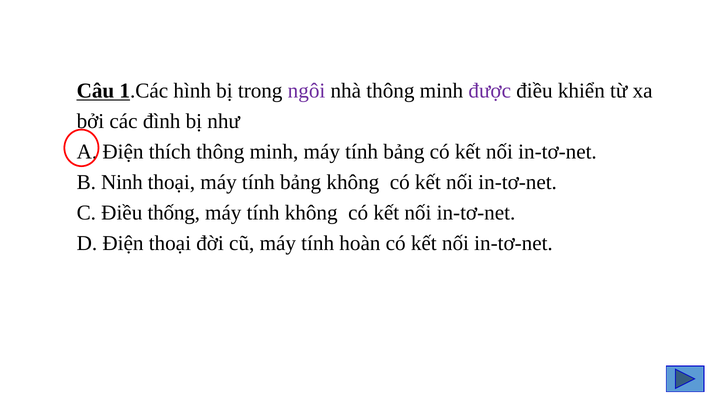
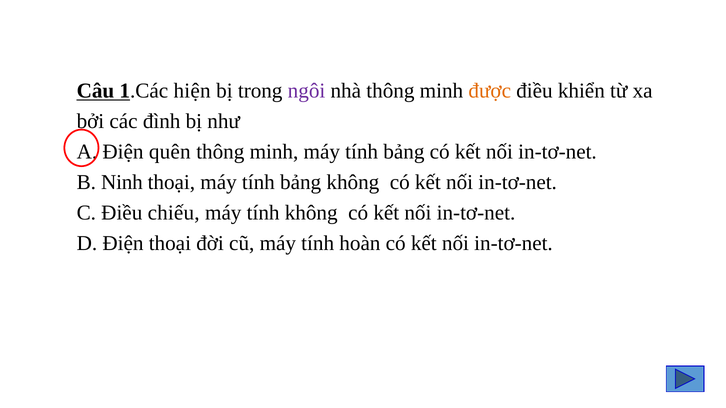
hình: hình -> hiện (192, 91)
được colour: purple -> orange (490, 91)
thích: thích -> quên (170, 152)
thống: thống -> chiếu (174, 213)
